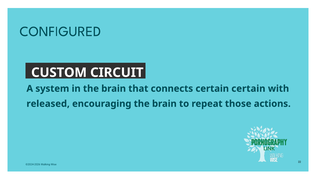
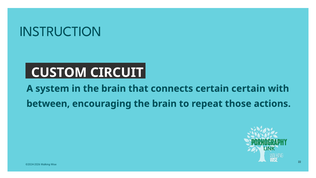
CONFIGURED: CONFIGURED -> INSTRUCTION (60, 31)
released: released -> between (48, 104)
